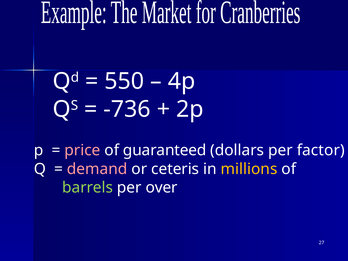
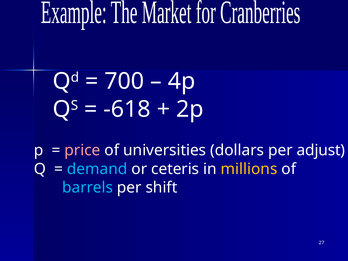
550: 550 -> 700 (124, 81)
-736: -736 -> -618 (127, 109)
guaranteed: guaranteed -> universities (165, 150)
factor: factor -> adjust (321, 150)
demand colour: pink -> light blue (97, 169)
barrels colour: light green -> light blue (88, 187)
over: over -> shift (161, 187)
